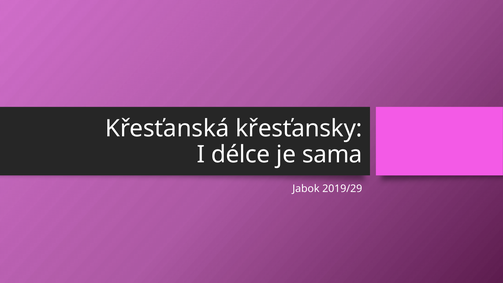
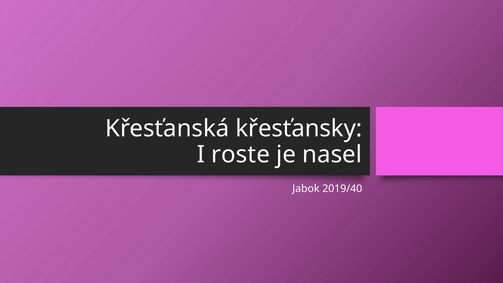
délce: délce -> roste (241, 154)
sama: sama -> nasel (332, 154)
2019/29: 2019/29 -> 2019/40 (342, 189)
